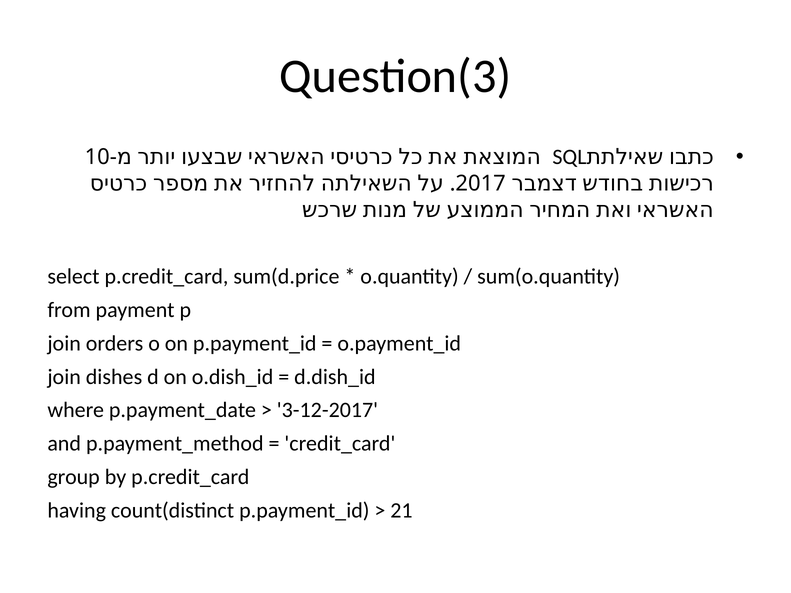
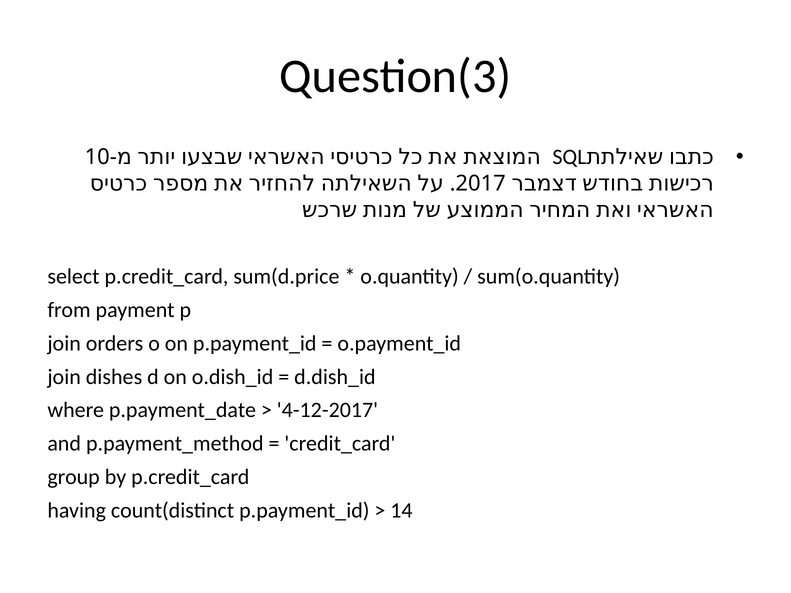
3-12-2017: 3-12-2017 -> 4-12-2017 (327, 410)
21: 21 -> 14 (401, 511)
